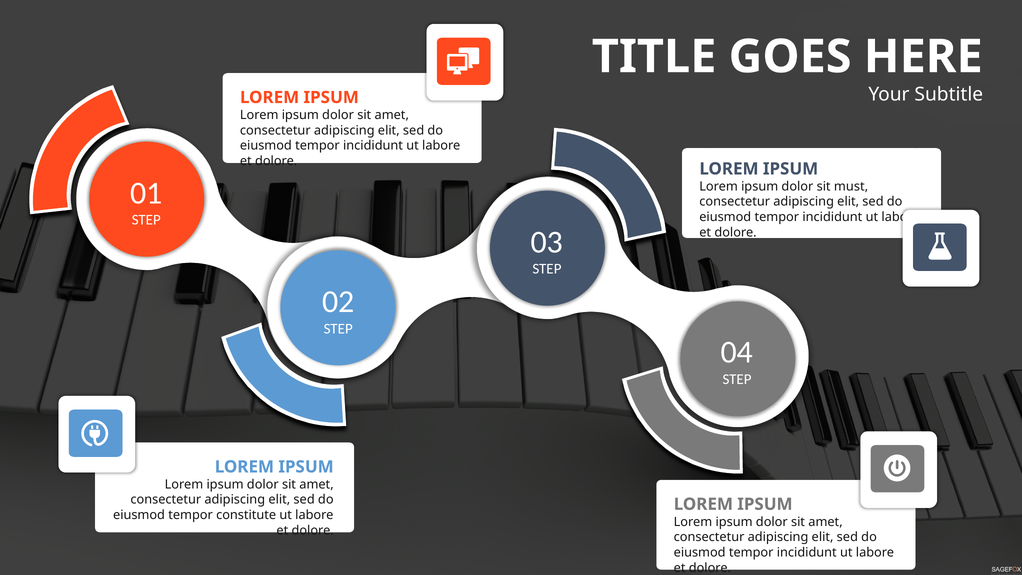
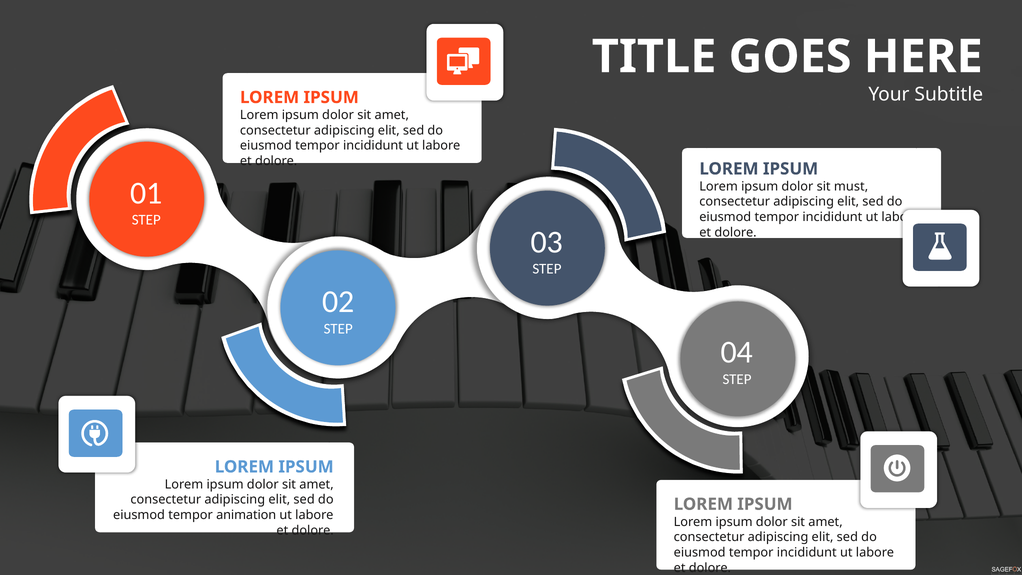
constitute: constitute -> animation (246, 515)
